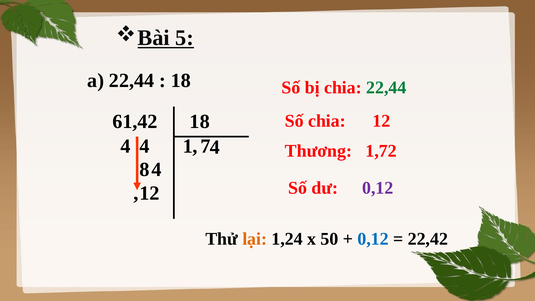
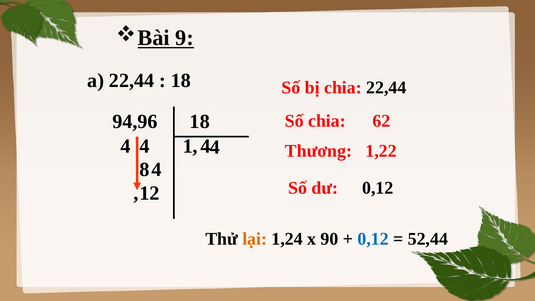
5: 5 -> 9 (185, 38)
22,44 colour: green -> black (386, 88)
61,42: 61,42 -> 94,96 (135, 121)
chia 12: 12 -> 62 (382, 121)
4 7: 7 -> 4 (205, 146)
1,72: 1,72 -> 1,22 (381, 151)
0,12 colour: purple -> black (378, 188)
50: 50 -> 90 (330, 239)
22,42: 22,42 -> 52,44 (428, 239)
